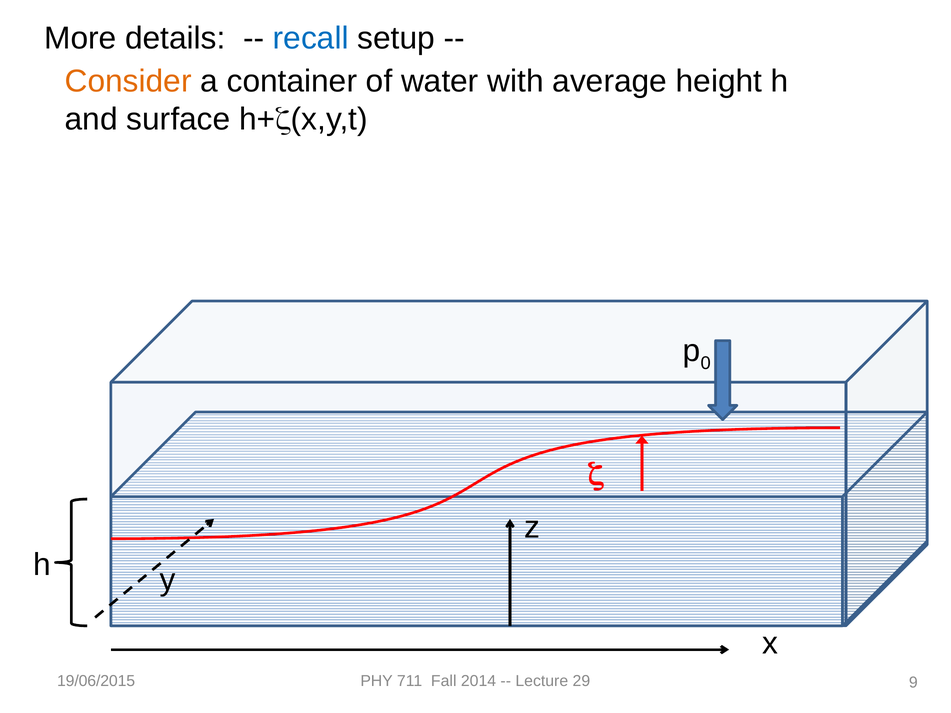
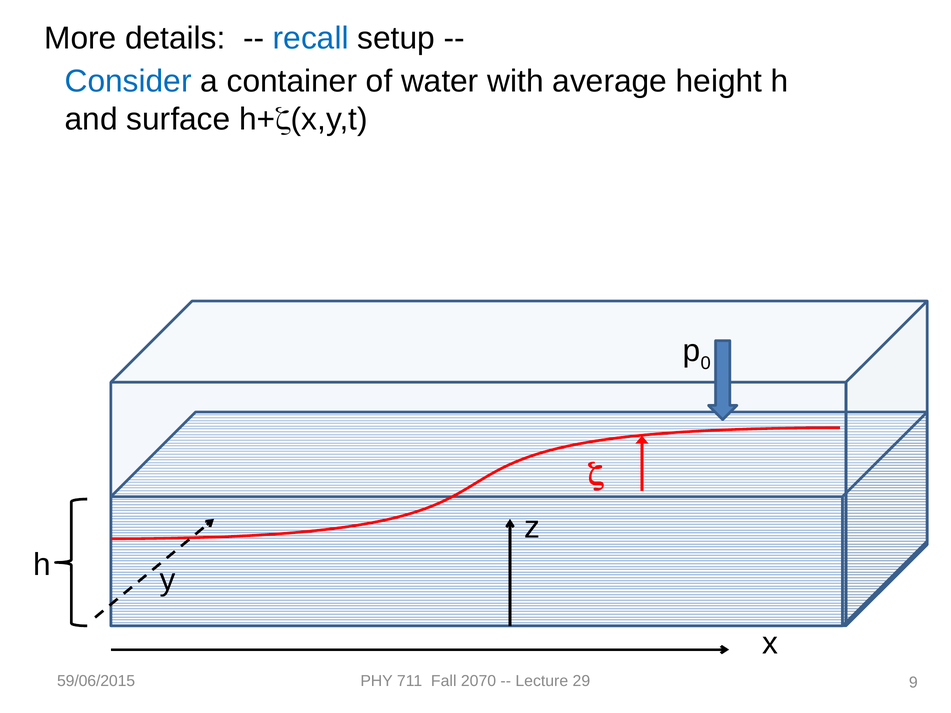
Consider colour: orange -> blue (128, 81)
19/06/2015: 19/06/2015 -> 59/06/2015 (96, 681)
2014: 2014 -> 2070 (479, 681)
